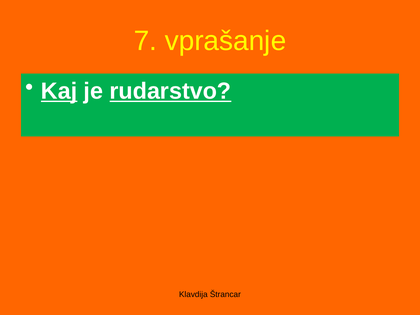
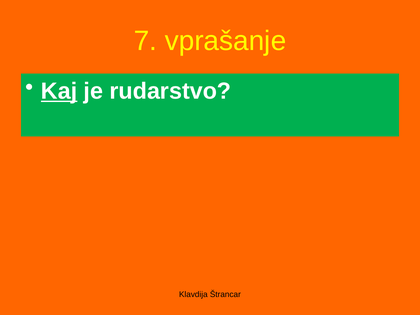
rudarstvo underline: present -> none (170, 91)
